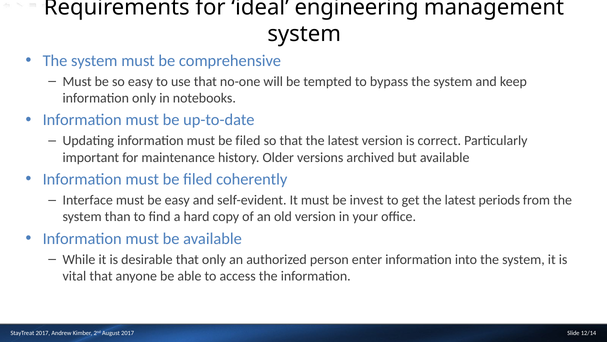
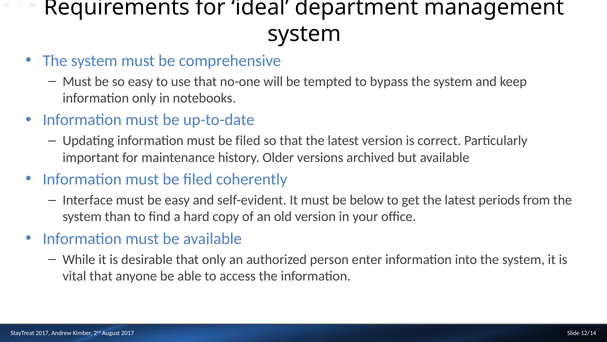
engineering: engineering -> department (357, 8)
invest: invest -> below (367, 200)
